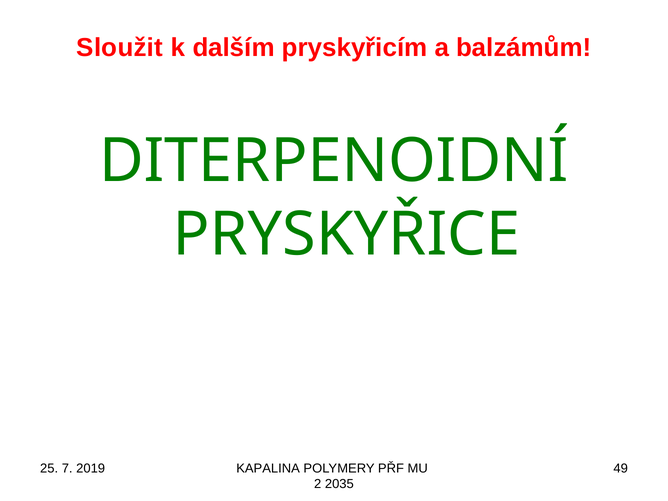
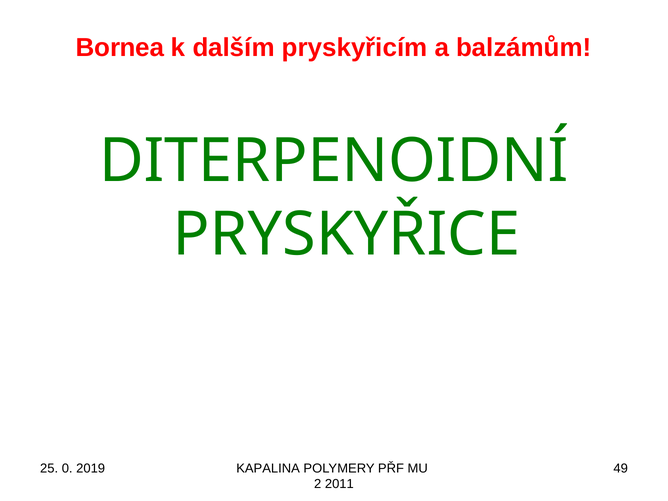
Sloužit: Sloužit -> Bornea (120, 48)
7: 7 -> 0 (67, 468)
2035: 2035 -> 2011 (339, 484)
